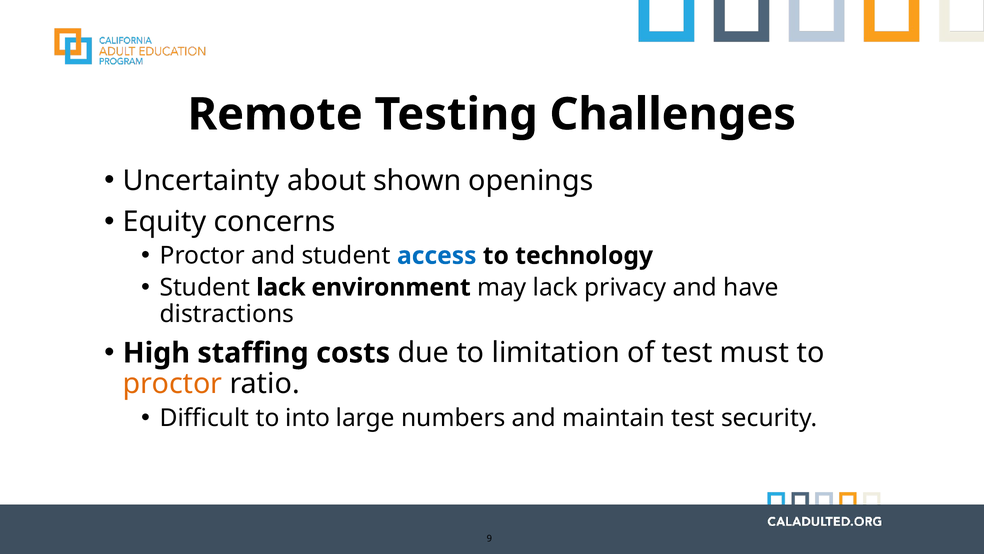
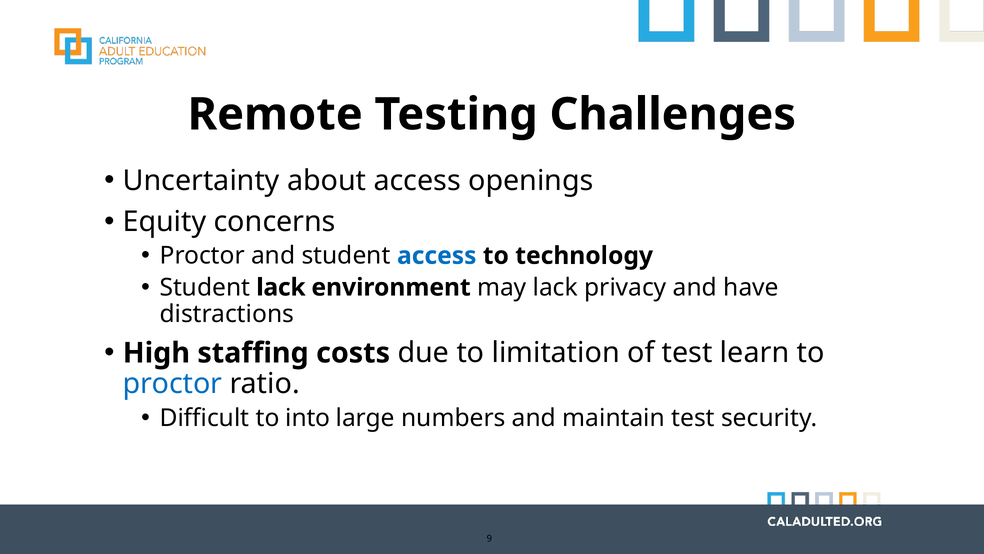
about shown: shown -> access (417, 180)
must: must -> learn (755, 353)
proctor colour: orange -> blue (172, 384)
